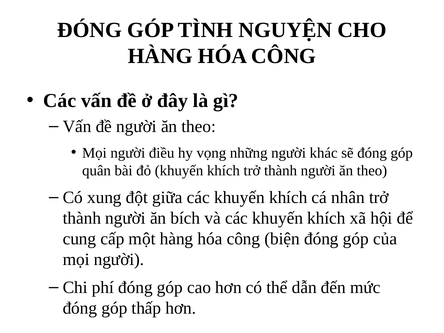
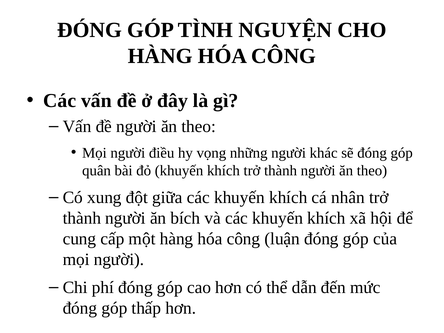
biện: biện -> luận (282, 239)
